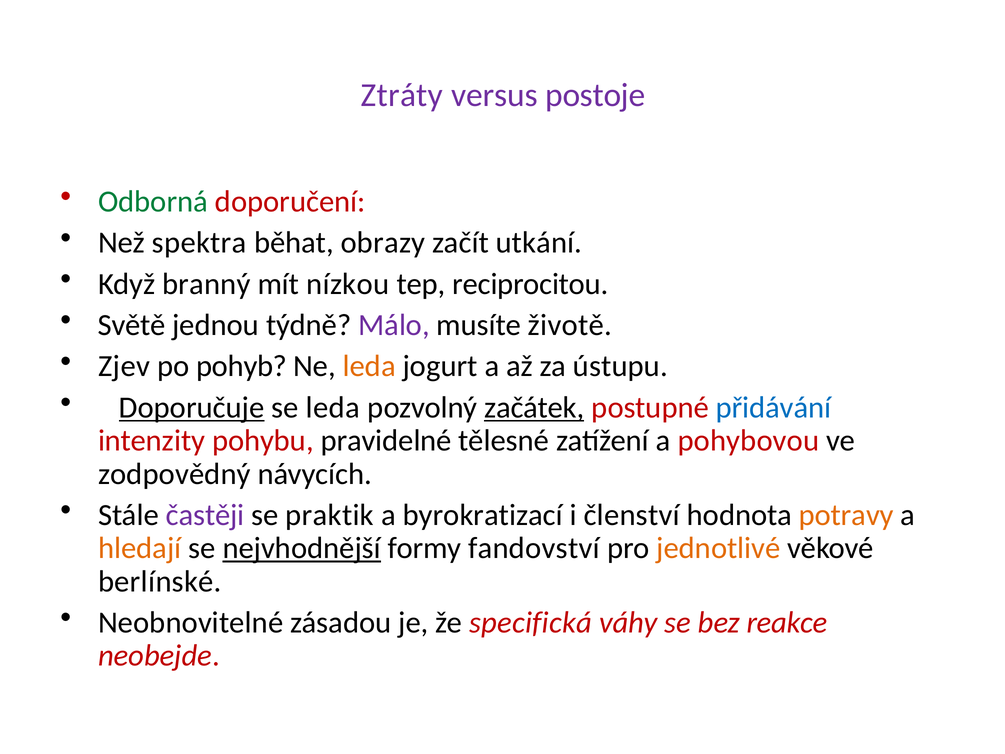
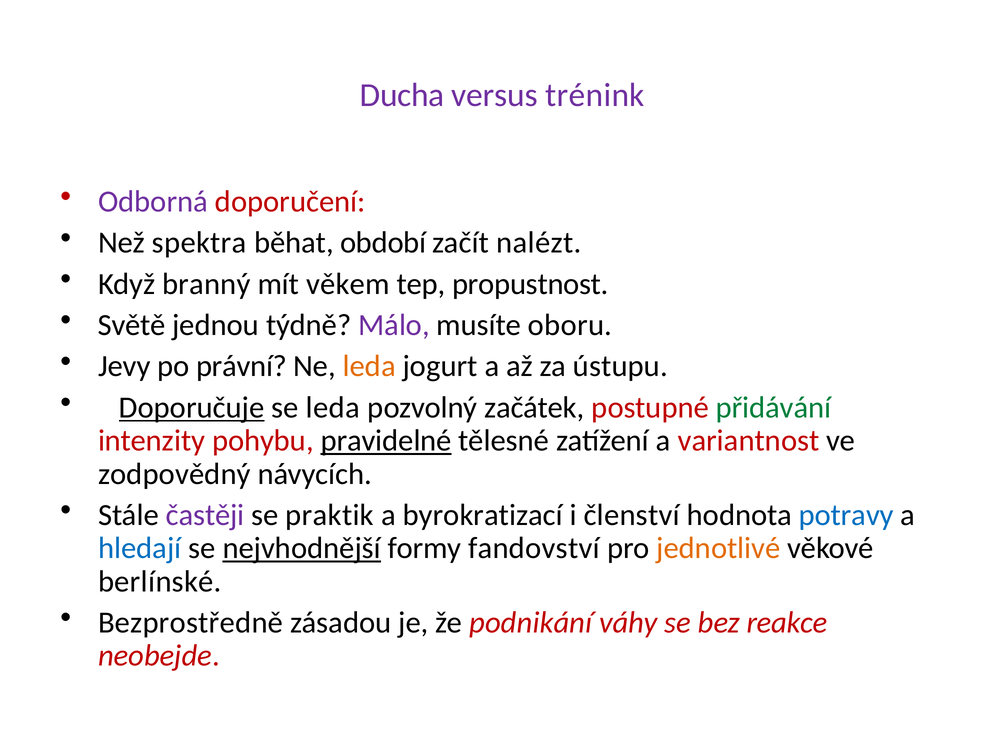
Ztráty: Ztráty -> Ducha (402, 95)
postoje: postoje -> trénink (595, 95)
Odborná colour: green -> purple (153, 201)
obrazy: obrazy -> období (383, 243)
utkání: utkání -> nalézt (539, 243)
nízkou: nízkou -> věkem (348, 284)
reciprocitou: reciprocitou -> propustnost (530, 284)
životě: životě -> oboru (570, 325)
Zjev: Zjev -> Jevy (124, 366)
pohyb: pohyb -> právní (242, 366)
začátek underline: present -> none (534, 407)
přidávání colour: blue -> green (774, 407)
pravidelné underline: none -> present (386, 441)
pohybovou: pohybovou -> variantnost (749, 441)
potravy colour: orange -> blue (846, 515)
hledají colour: orange -> blue (140, 548)
Neobnovitelné: Neobnovitelné -> Bezprostředně (191, 622)
specifická: specifická -> podnikání (531, 622)
